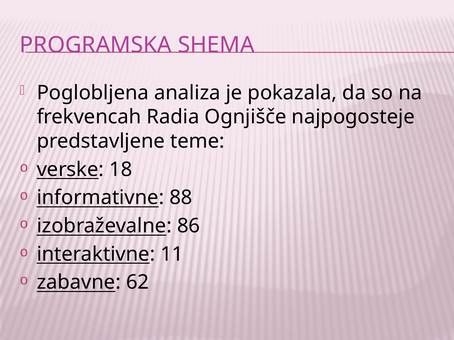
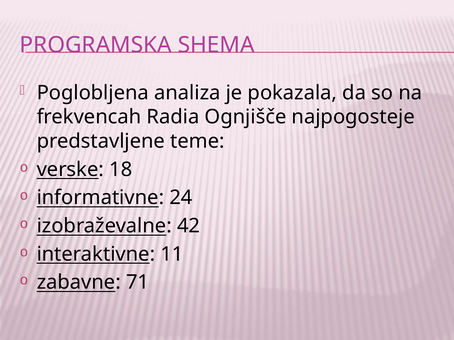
88: 88 -> 24 (181, 198)
86: 86 -> 42 (189, 226)
62: 62 -> 71 (138, 283)
